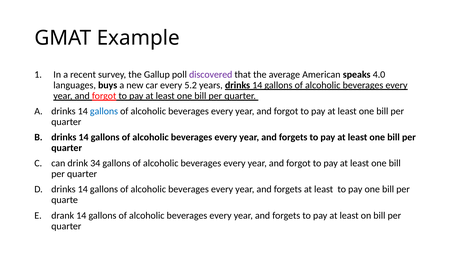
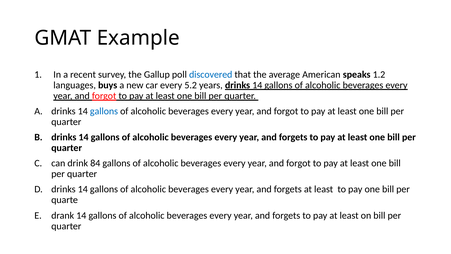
discovered colour: purple -> blue (211, 74)
4.0: 4.0 -> 1.2 (379, 74)
34: 34 -> 84 (95, 163)
